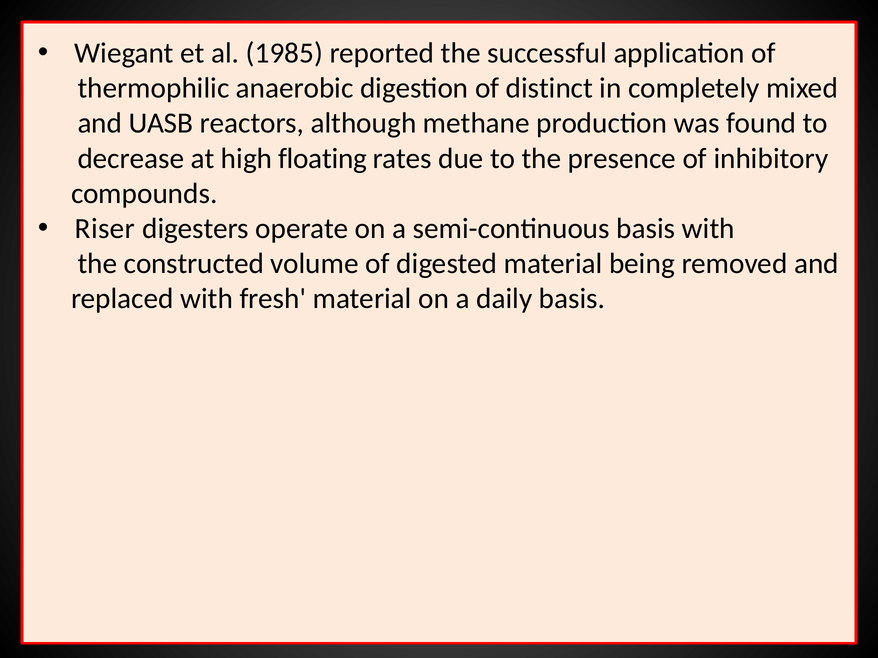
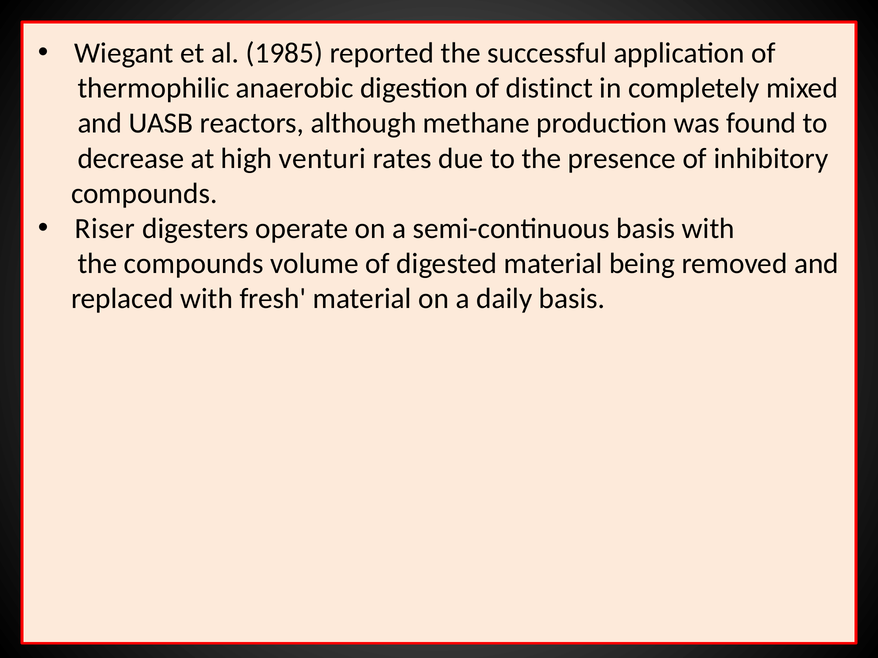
floating: floating -> venturi (322, 159)
the constructed: constructed -> compounds (194, 264)
